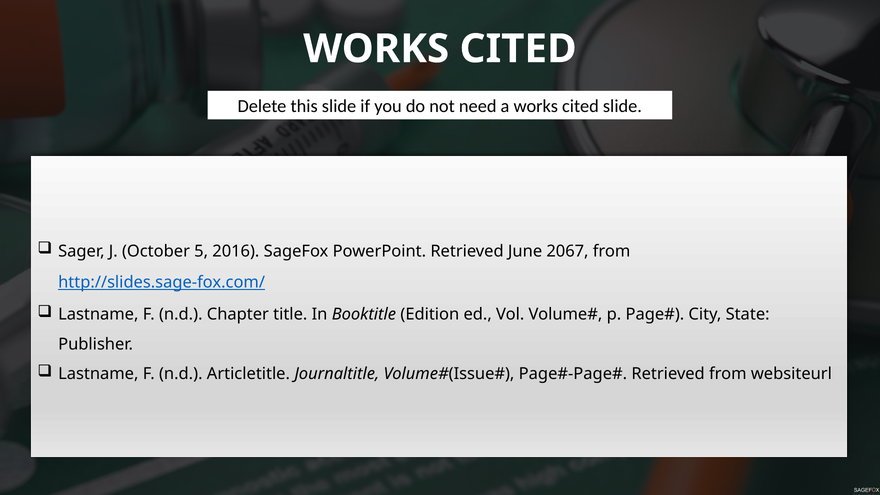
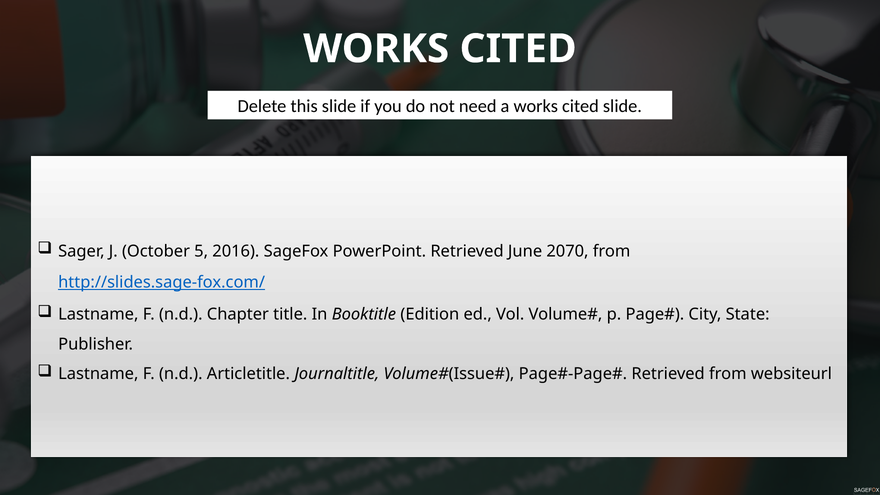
2067: 2067 -> 2070 (567, 251)
